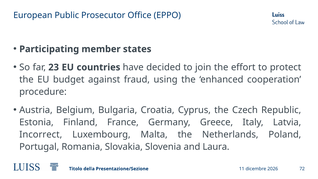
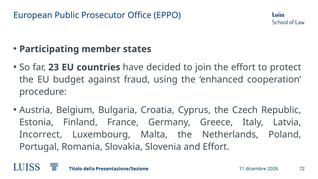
and Laura: Laura -> Effort (216, 147)
